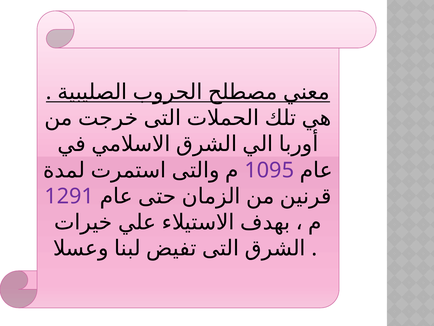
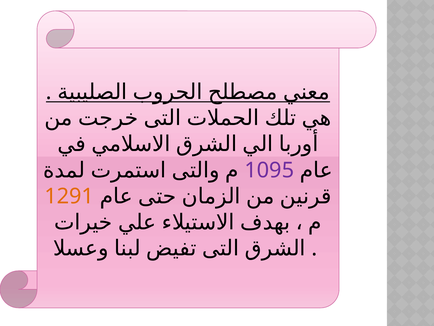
1291 colour: purple -> orange (69, 196)
